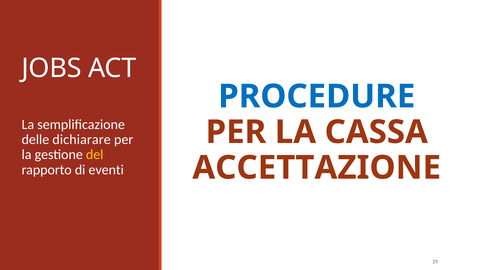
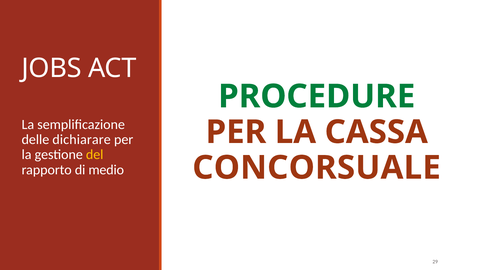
PROCEDURE colour: blue -> green (317, 96)
ACCETTAZIONE: ACCETTAZIONE -> CONCORSUALE (317, 168)
eventi: eventi -> medio (106, 170)
